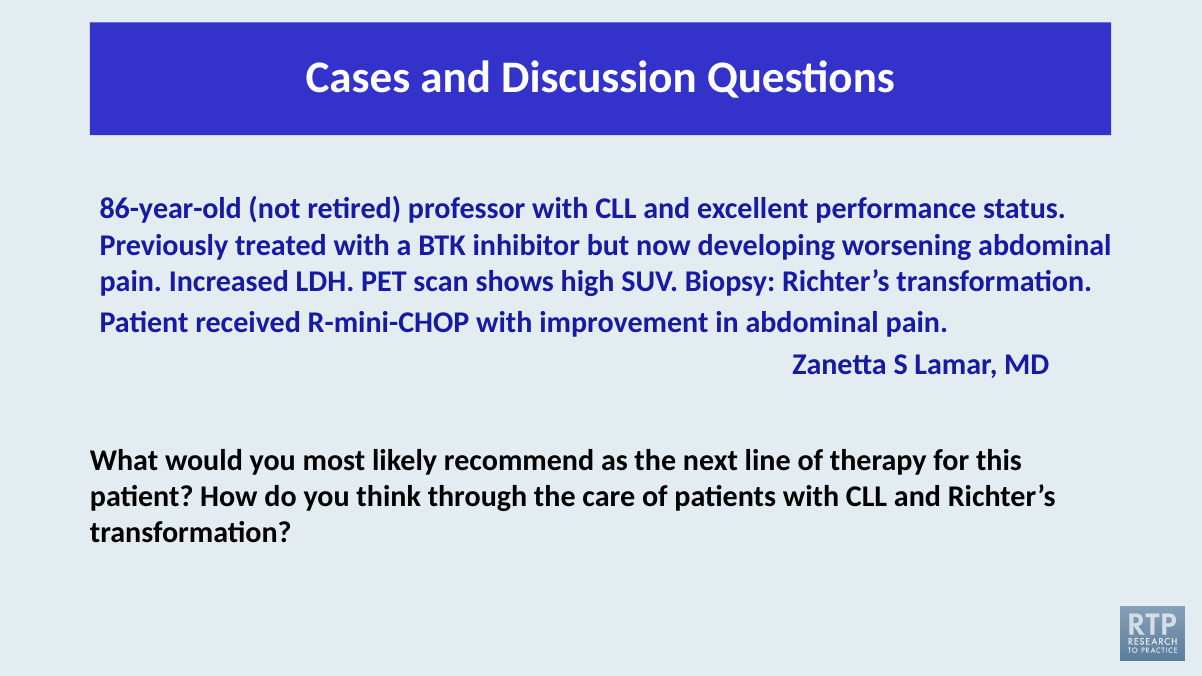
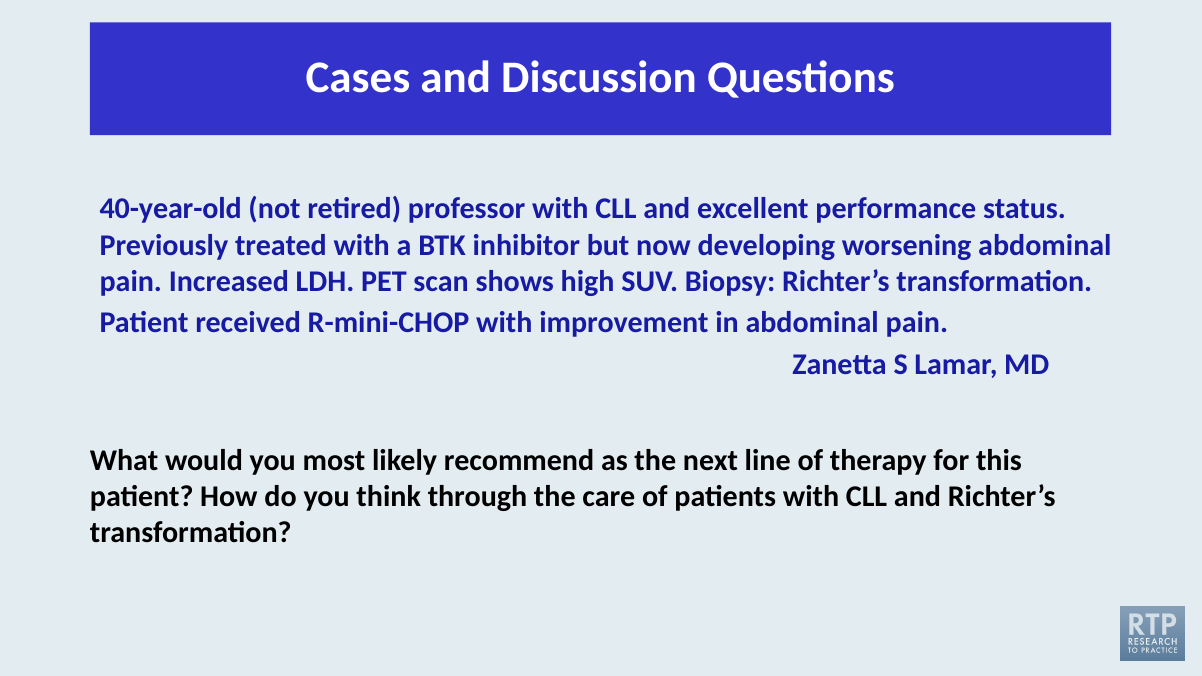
86-year-old: 86-year-old -> 40-year-old (171, 209)
